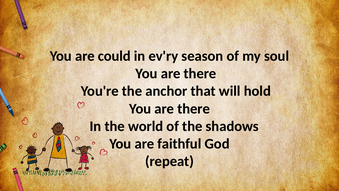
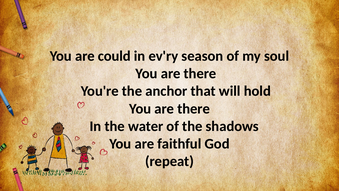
world: world -> water (146, 126)
